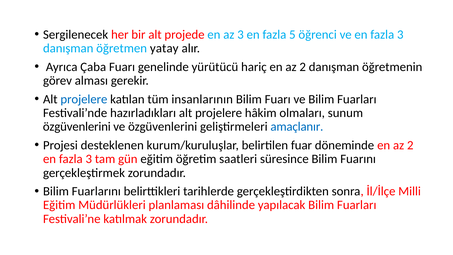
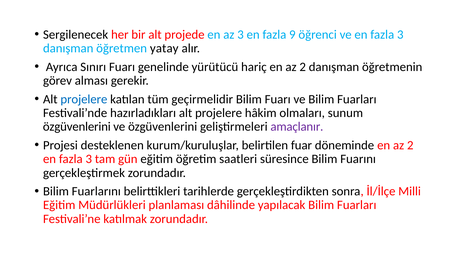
5: 5 -> 9 (292, 35)
Çaba: Çaba -> Sınırı (93, 67)
insanlarının: insanlarının -> geçirmelidir (202, 99)
amaçlanır colour: blue -> purple (297, 127)
